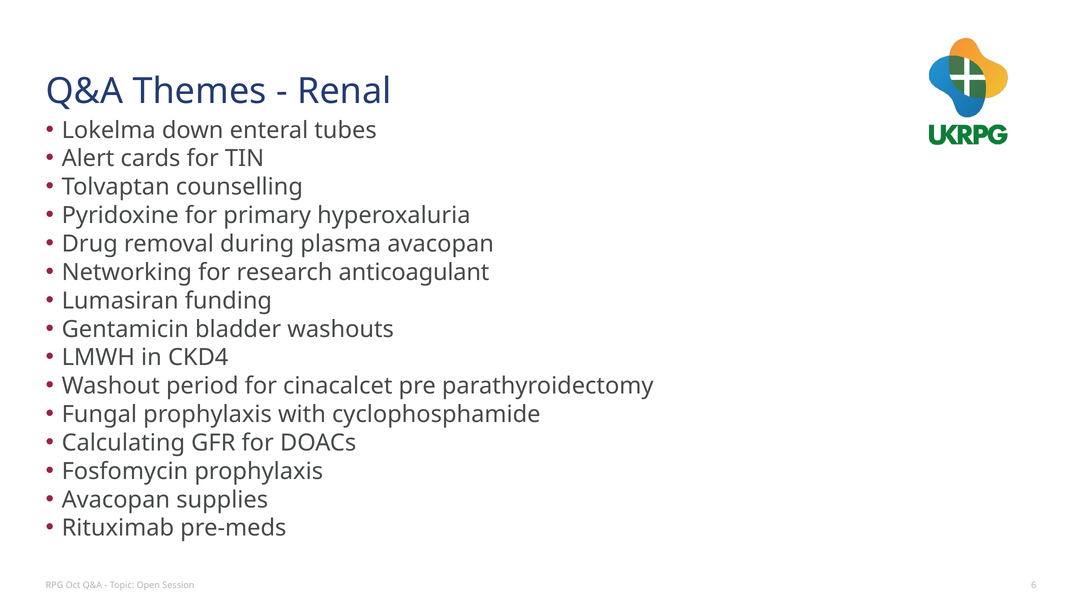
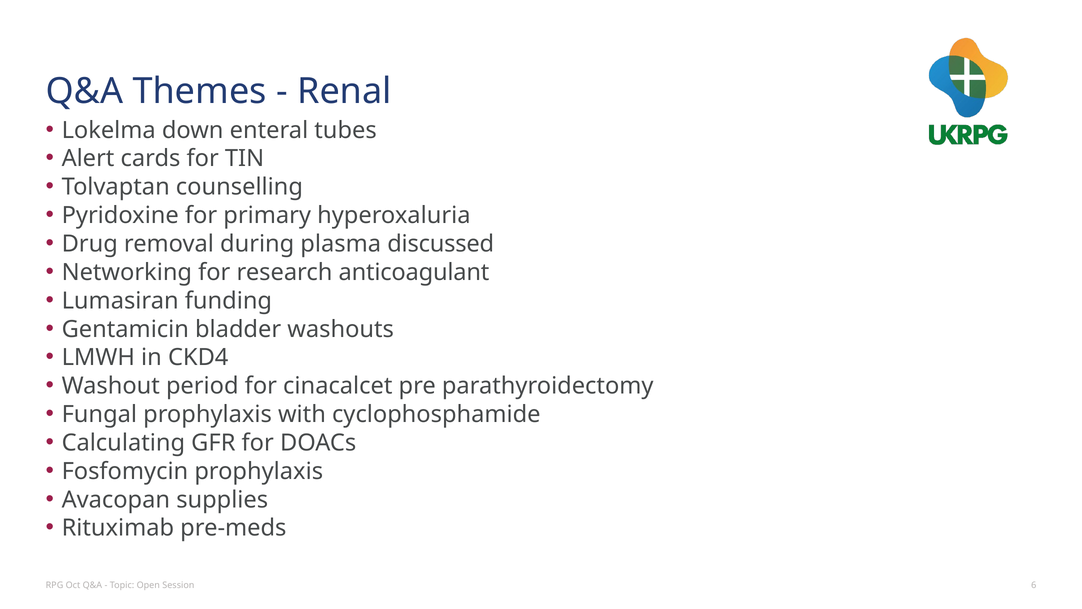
plasma avacopan: avacopan -> discussed (441, 244)
